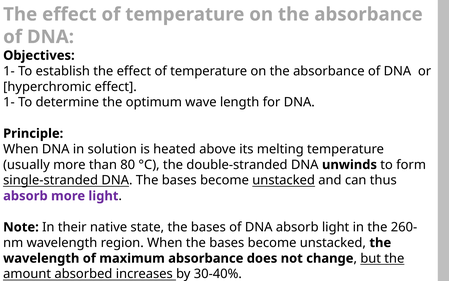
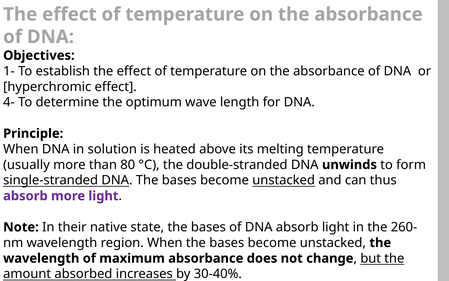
1-: 1- -> 4- (9, 102)
